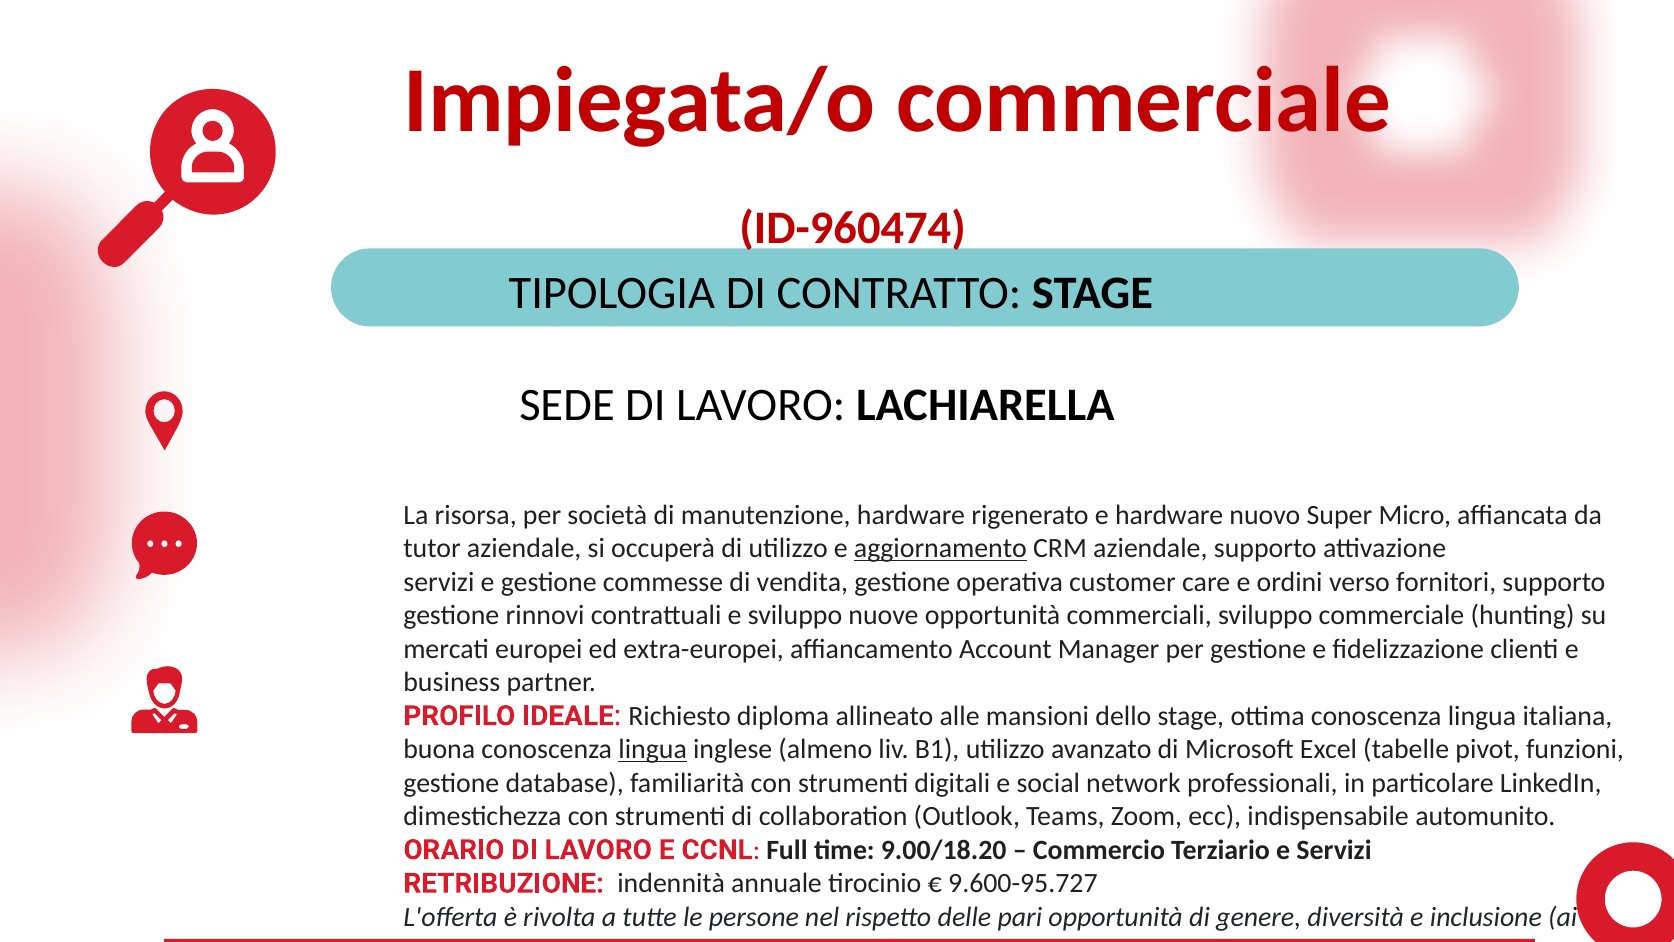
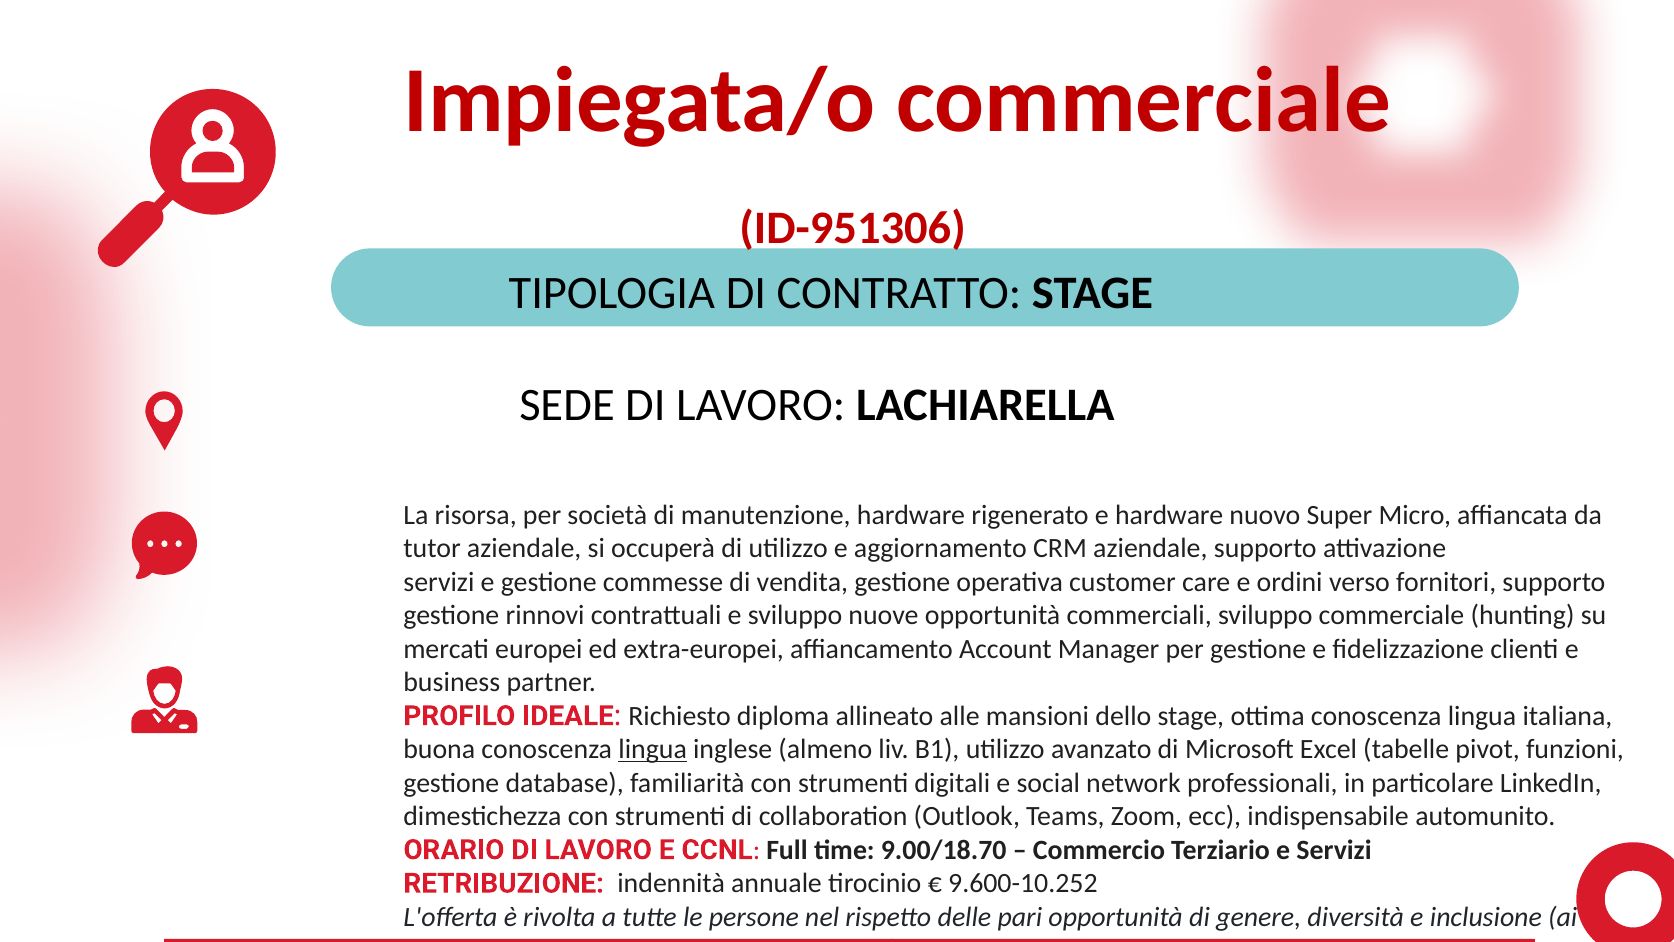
ID-960474: ID-960474 -> ID-951306 (853, 228)
aggiornamento underline: present -> none (940, 548)
9.00/18.20: 9.00/18.20 -> 9.00/18.70 (944, 850)
9.600-95.727: 9.600-95.727 -> 9.600-10.252 (1023, 883)
